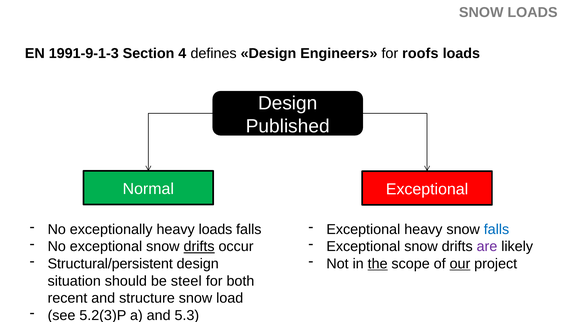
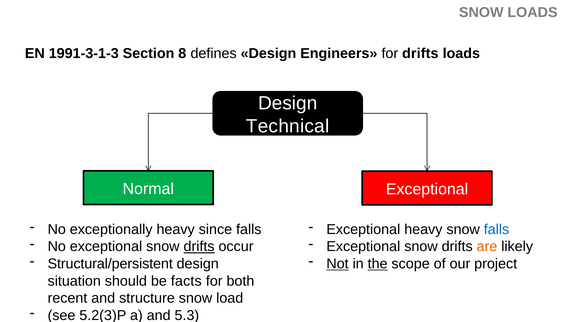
1991-9-1-3: 1991-9-1-3 -> 1991-3-1-3 (84, 54)
4: 4 -> 8 (182, 54)
for roofs: roofs -> drifts (420, 54)
Published: Published -> Technical (288, 126)
heavy loads: loads -> since (215, 230)
are colour: purple -> orange (487, 247)
Not underline: none -> present (337, 264)
our underline: present -> none (460, 264)
steel: steel -> facts (186, 281)
